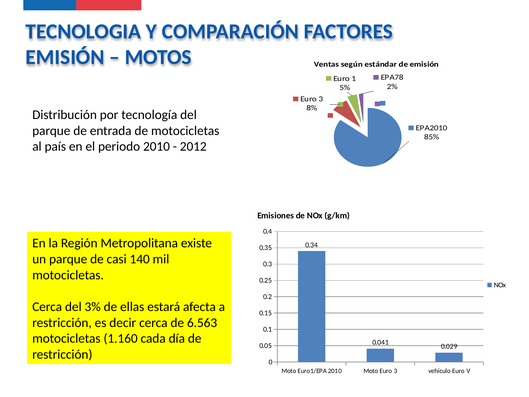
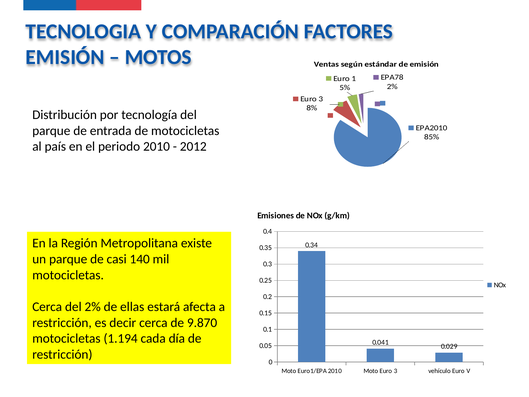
del 3%: 3% -> 2% (93, 307)
6.563: 6.563 -> 9.870 (202, 322)
1.160: 1.160 -> 1.194 (121, 338)
